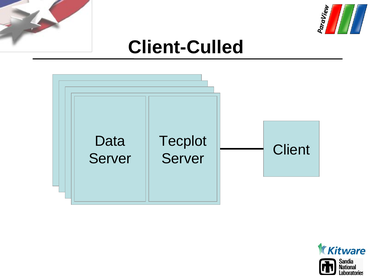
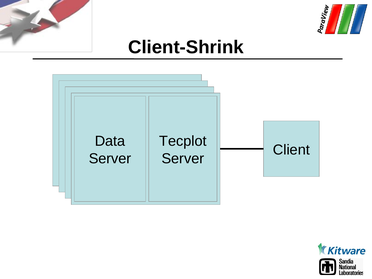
Client-Culled: Client-Culled -> Client-Shrink (186, 47)
